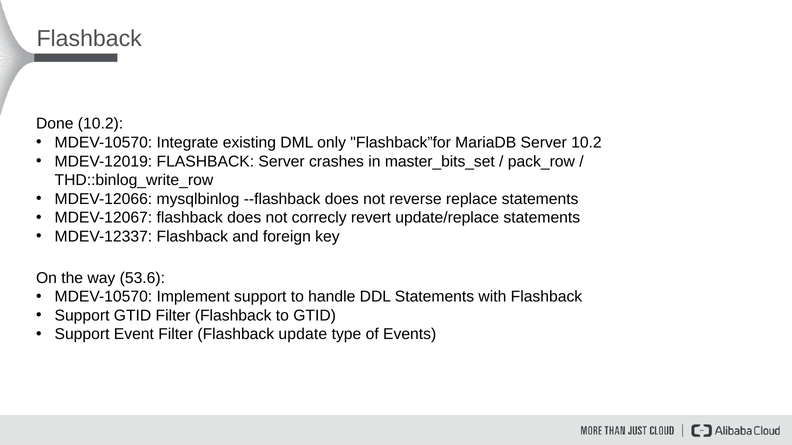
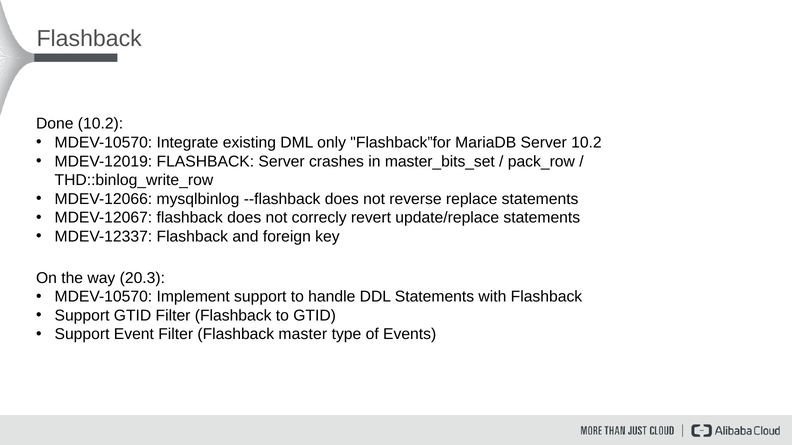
53.6: 53.6 -> 20.3 (142, 278)
update: update -> master (303, 335)
